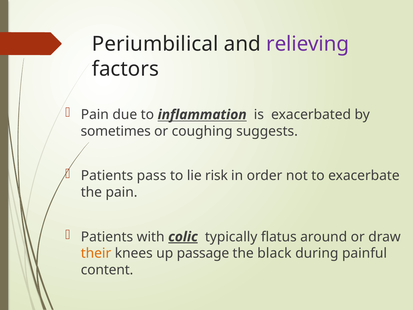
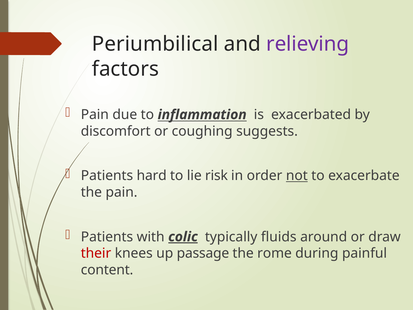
sometimes: sometimes -> discomfort (116, 131)
pass: pass -> hard (152, 176)
not underline: none -> present (297, 176)
flatus: flatus -> fluids (279, 237)
their colour: orange -> red (96, 253)
black: black -> rome (275, 253)
